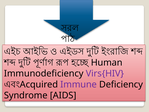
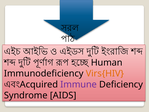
Virs{HIV colour: purple -> orange (105, 73)
